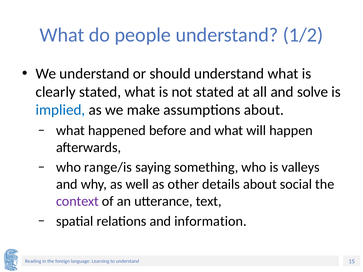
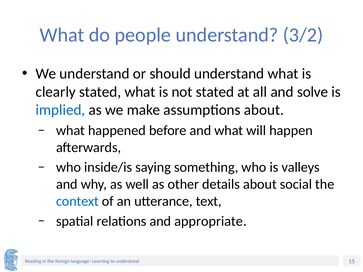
1/2: 1/2 -> 3/2 (303, 35)
range/is: range/is -> inside/is (108, 167)
context colour: purple -> blue (78, 201)
information: information -> appropriate (210, 221)
